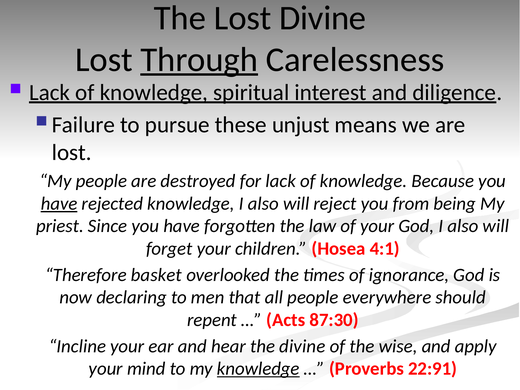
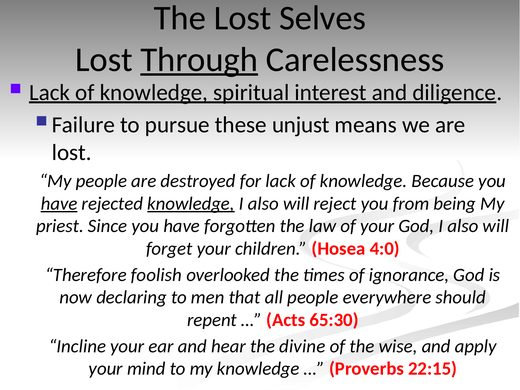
Lost Divine: Divine -> Selves (323, 18)
knowledge underline: none -> present (191, 204)
4:1: 4:1 -> 4:0 (385, 249)
basket: basket -> foolish (156, 275)
87:30: 87:30 -> 65:30 (334, 320)
knowledge underline: present -> none (258, 369)
22:91: 22:91 -> 22:15 (433, 369)
